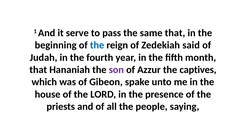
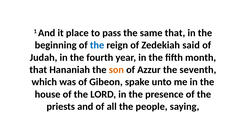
serve: serve -> place (77, 33)
son colour: purple -> orange (116, 70)
captives: captives -> seventh (198, 70)
